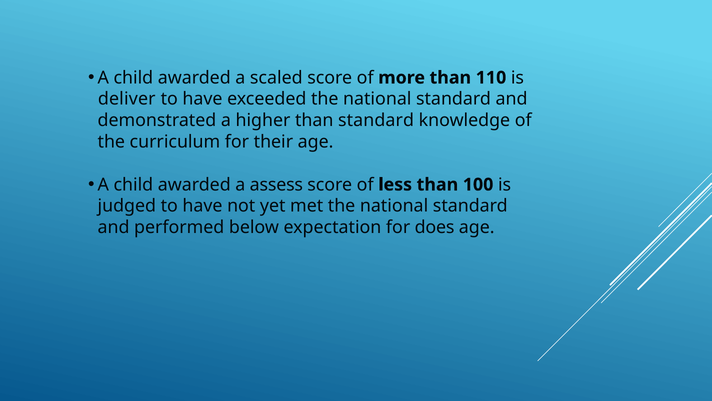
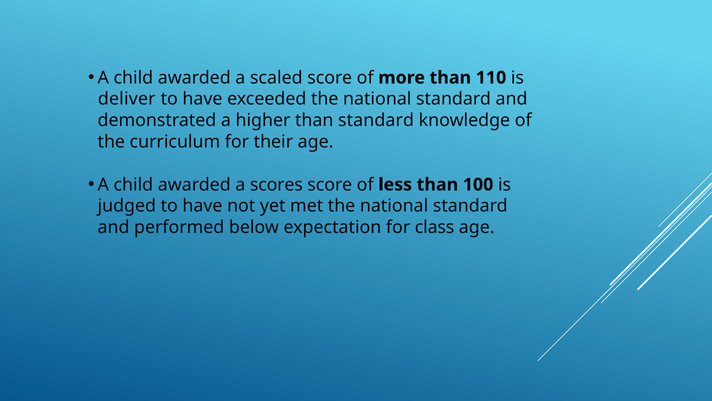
assess: assess -> scores (276, 184)
does: does -> class (435, 227)
